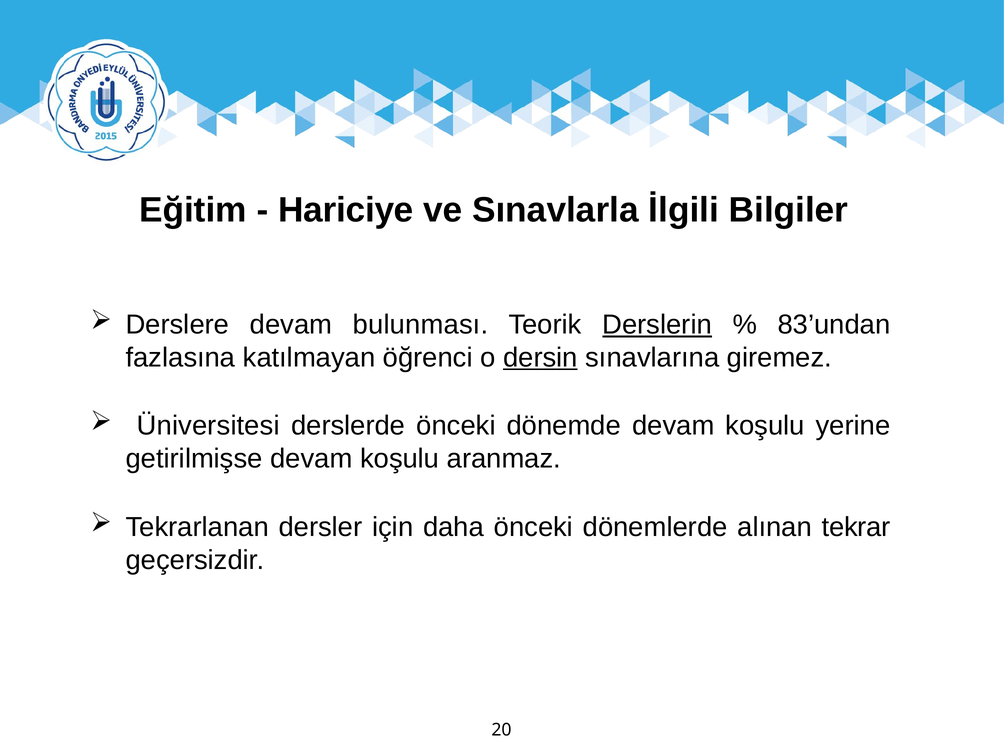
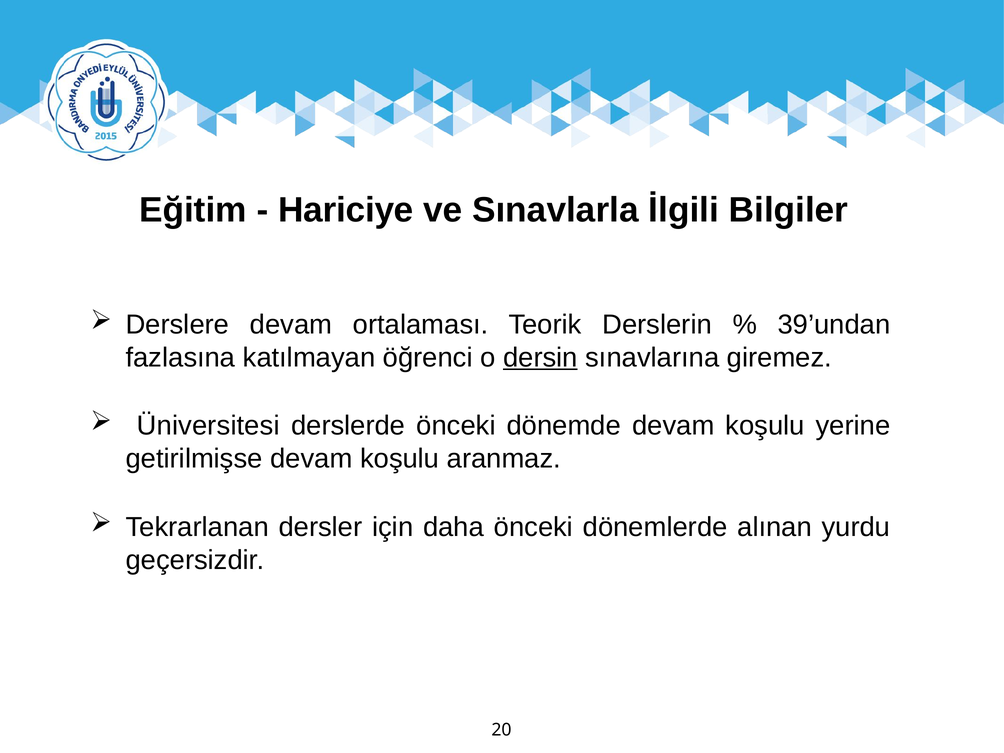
bulunması: bulunması -> ortalaması (421, 325)
Derslerin underline: present -> none (657, 325)
83’undan: 83’undan -> 39’undan (834, 325)
tekrar: tekrar -> yurdu (856, 527)
